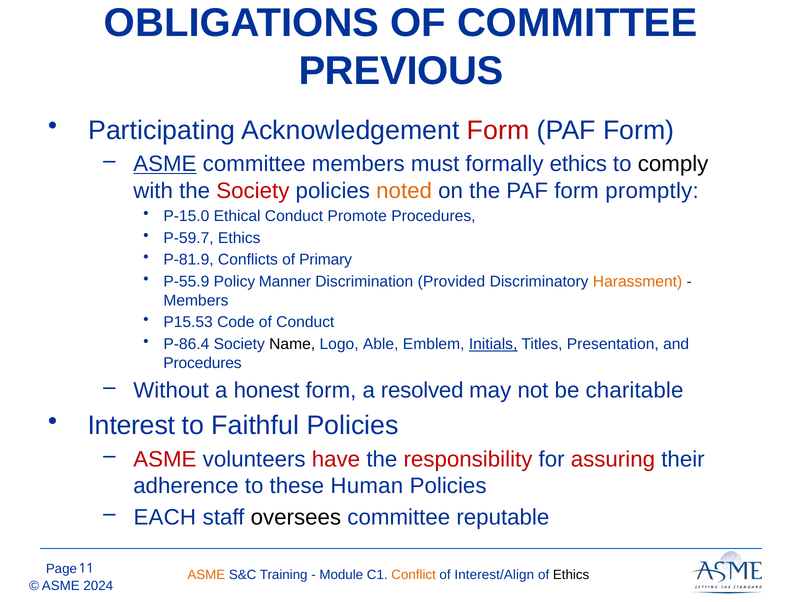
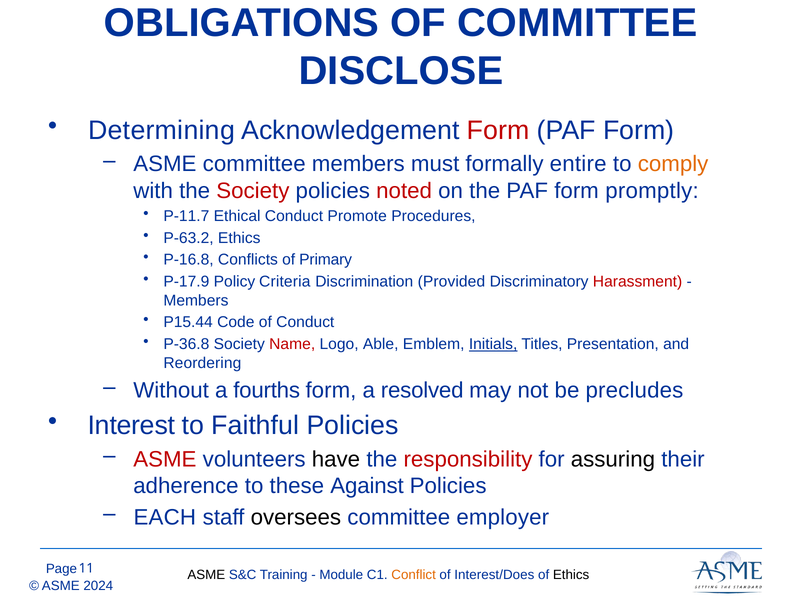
PREVIOUS: PREVIOUS -> DISCLOSE (401, 71)
Participating: Participating -> Determining (162, 130)
ASME underline: present -> none (165, 164)
formally ethics: ethics -> entire (578, 164)
comply colour: black -> orange (673, 164)
noted colour: orange -> red (404, 190)
P-15.0: P-15.0 -> P-11.7 (186, 216)
P-59.7: P-59.7 -> P-63.2 (189, 238)
P-81.9: P-81.9 -> P-16.8 (189, 260)
P-55.9: P-55.9 -> P-17.9 (186, 281)
Manner: Manner -> Criteria (285, 281)
Harassment colour: orange -> red (638, 281)
P15.53: P15.53 -> P15.44 (188, 322)
P-86.4: P-86.4 -> P-36.8 (186, 344)
Name colour: black -> red (292, 344)
Procedures: Procedures -> Reordering (202, 363)
honest: honest -> fourths (267, 390)
charitable: charitable -> precludes (634, 390)
have colour: red -> black (336, 459)
assuring colour: red -> black (613, 459)
Human: Human -> Against (367, 486)
reputable: reputable -> employer (503, 517)
ASME colour: orange -> black (206, 574)
Interest/Align: Interest/Align -> Interest/Does (494, 574)
